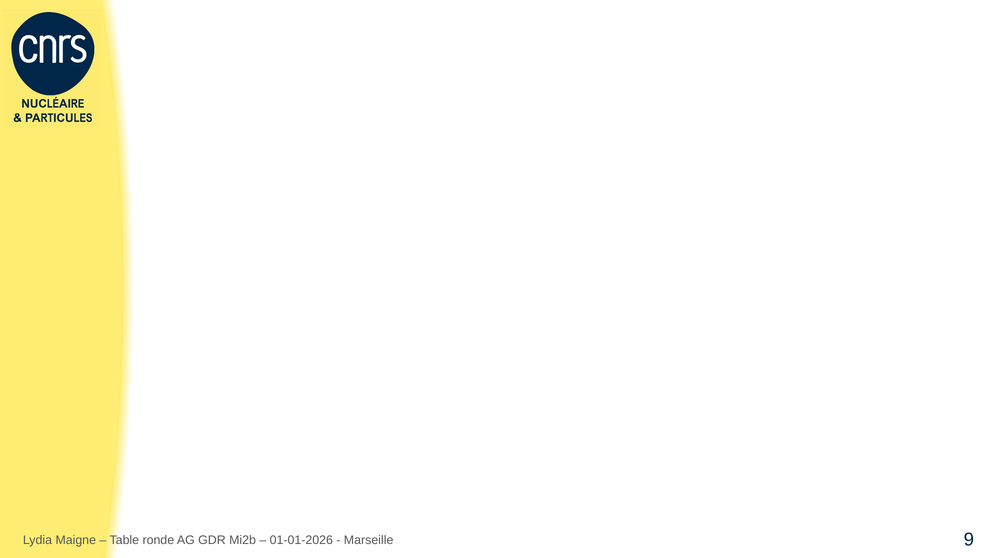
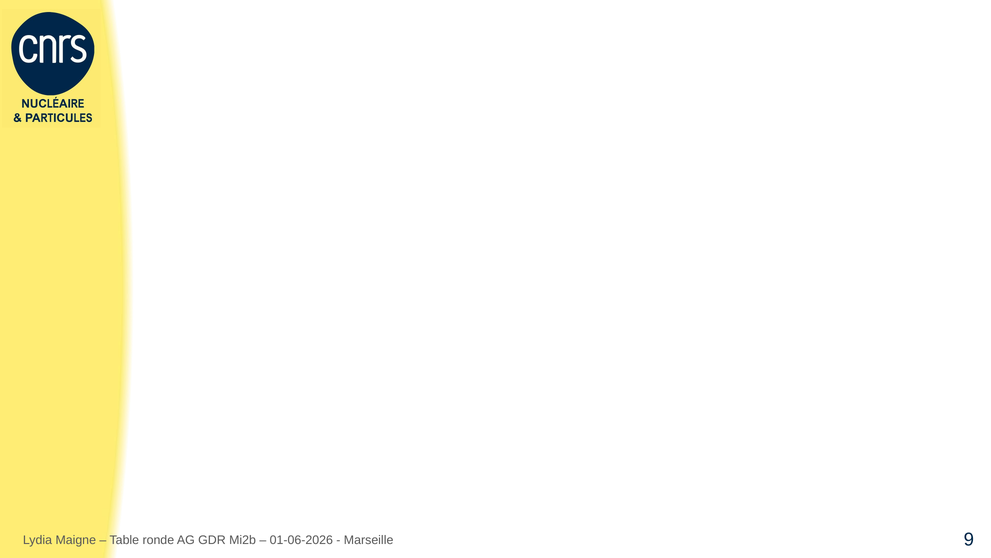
01-01-2026: 01-01-2026 -> 01-06-2026 (301, 540)
